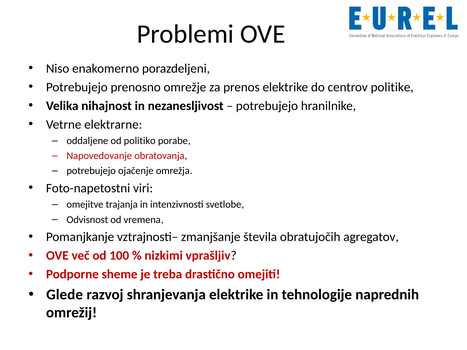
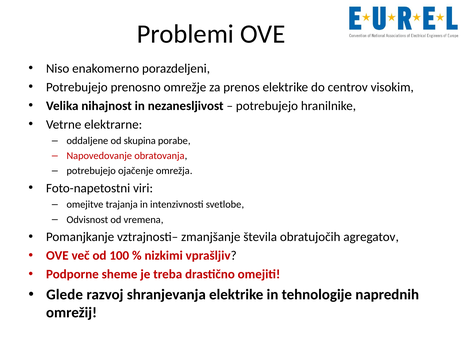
politike: politike -> visokim (392, 87)
politiko: politiko -> skupina (140, 141)
